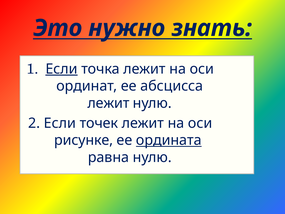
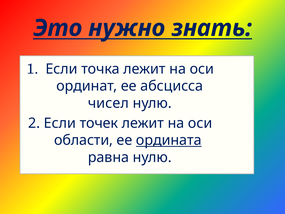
Если underline: present -> none (62, 69)
лежит: лежит -> чисел (108, 103)
рисунке: рисунке -> области (84, 140)
